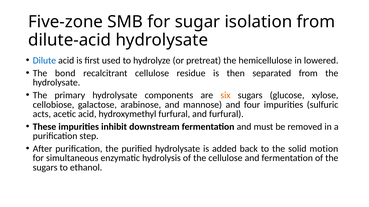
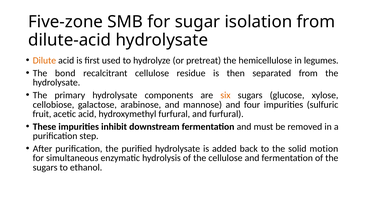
Dilute colour: blue -> orange (44, 61)
lowered: lowered -> legumes (321, 61)
acts: acts -> fruit (42, 114)
